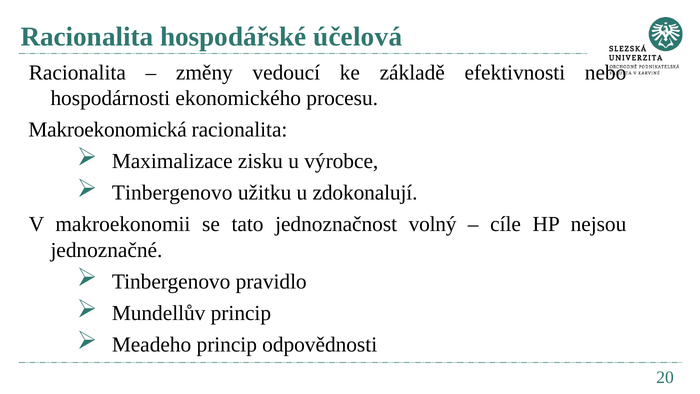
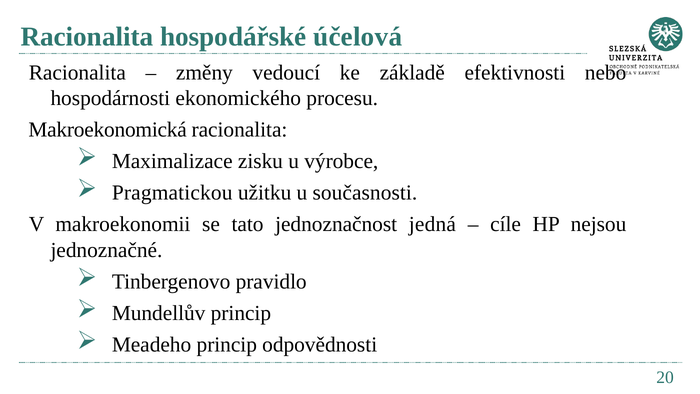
Tinbergenovo: Tinbergenovo -> Pragmatickou (172, 193)
zdokonalují: zdokonalují -> současnosti (365, 193)
volný: volný -> jedná (432, 224)
